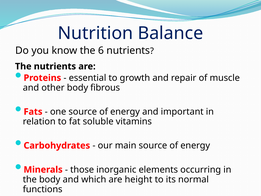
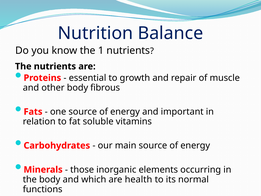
6: 6 -> 1 (101, 50)
height: height -> health (138, 179)
